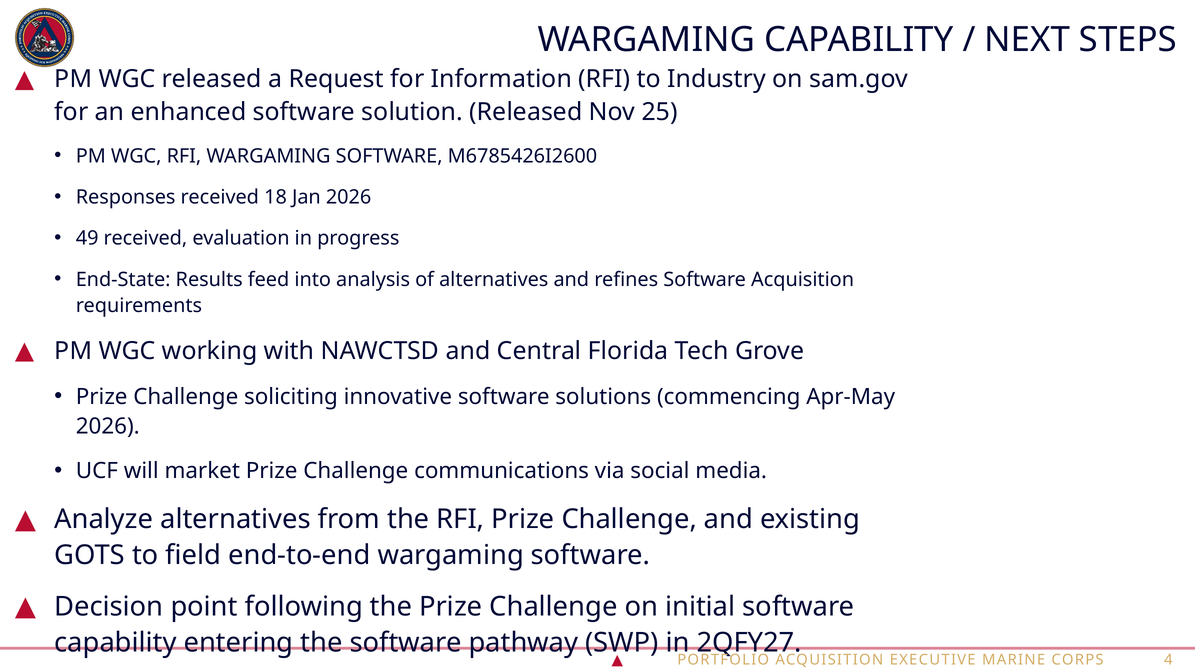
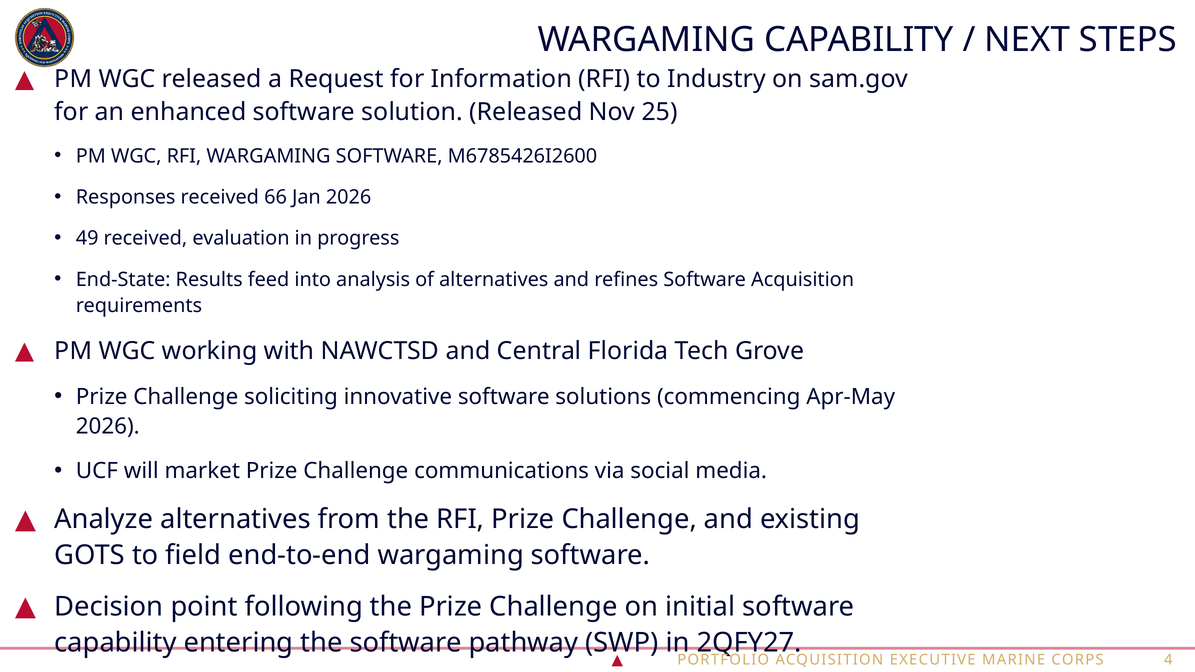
18: 18 -> 66 (276, 197)
